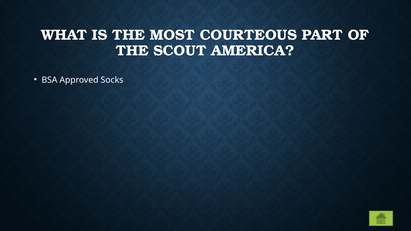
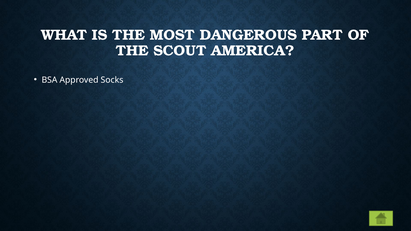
COURTEOUS: COURTEOUS -> DANGEROUS (248, 35)
